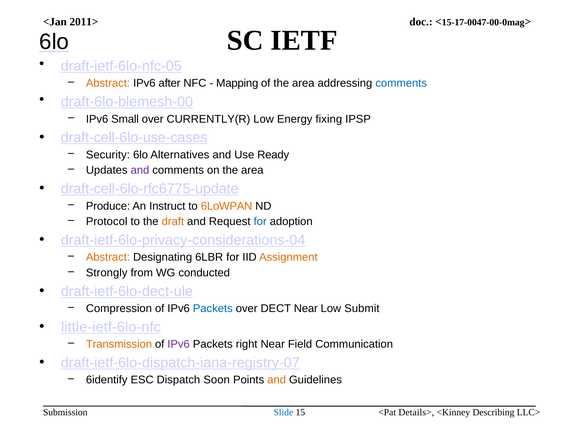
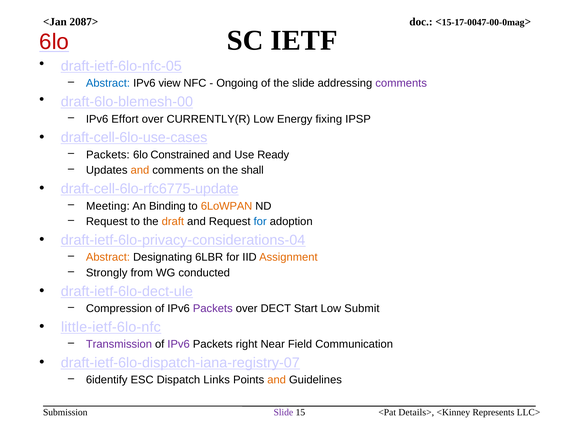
2011>: 2011> -> 2087> (84, 22)
6lo colour: black -> red (54, 42)
Abstract colour: orange -> blue (108, 83)
after: after -> view (170, 83)
Mapping: Mapping -> Ongoing (237, 83)
of the area: area -> slide (303, 83)
comments colour: blue -> purple (401, 83)
Small: Small -> Effort (125, 119)
Security: Security -> Packets (108, 155)
Alternatives: Alternatives -> Constrained (180, 155)
and colour: purple -> orange (140, 171)
on the area: area -> shall (252, 171)
Produce: Produce -> Meeting (108, 206)
Instruct: Instruct -> Binding (167, 206)
Protocol: Protocol -> Request (107, 222)
Packets colour: blue -> purple (213, 309)
DECT Near: Near -> Start (306, 309)
Transmission colour: orange -> purple (119, 345)
Soon: Soon -> Links (217, 380)
Slide colour: blue -> purple (283, 413)
Describing: Describing -> Represents (493, 413)
